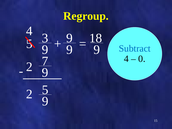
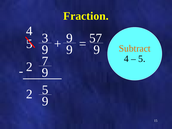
Regroup: Regroup -> Fraction (86, 16)
18: 18 -> 57 (96, 38)
Subtract colour: blue -> orange (135, 49)
0: 0 -> 5 (142, 59)
